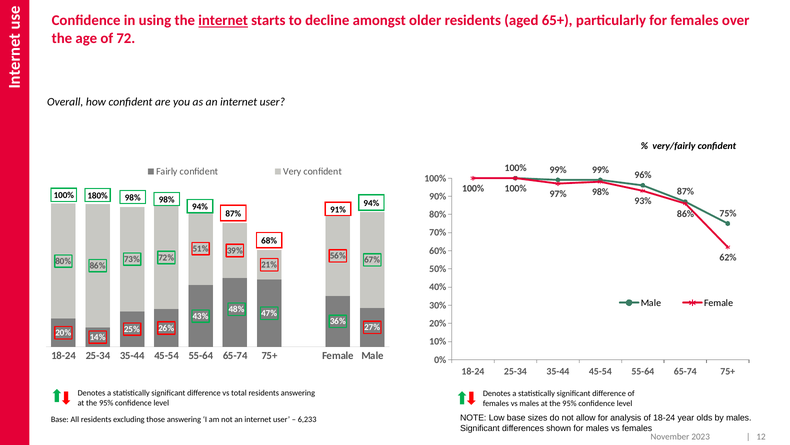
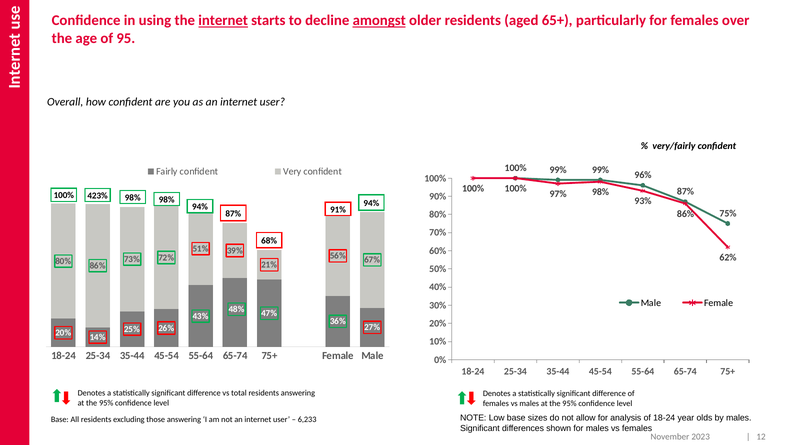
amongst underline: none -> present (379, 21)
72: 72 -> 95 (126, 38)
180%: 180% -> 423% (98, 195)
